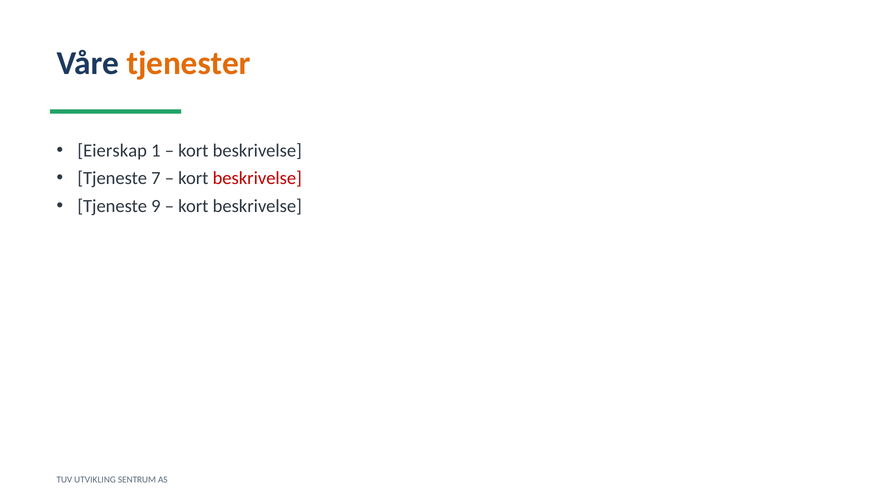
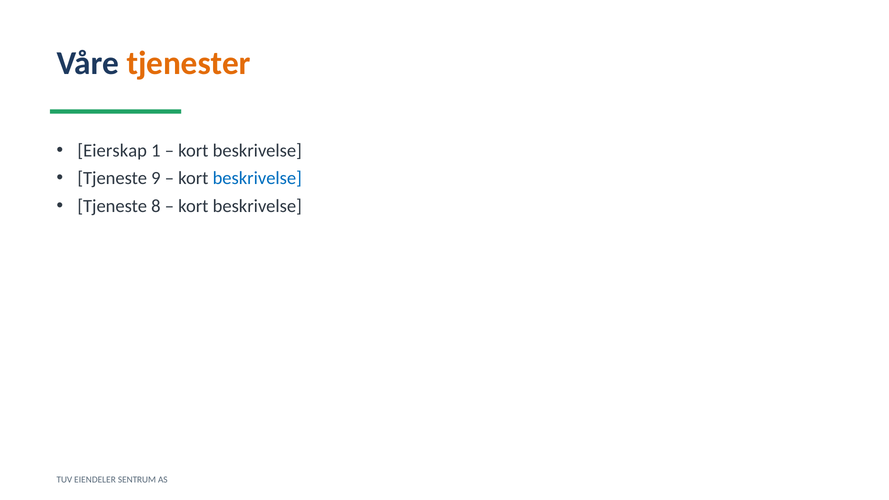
7: 7 -> 9 (156, 178)
beskrivelse colour: red -> blue (257, 178)
9: 9 -> 8 (156, 206)
UTVIKLING: UTVIKLING -> EIENDELER (95, 480)
